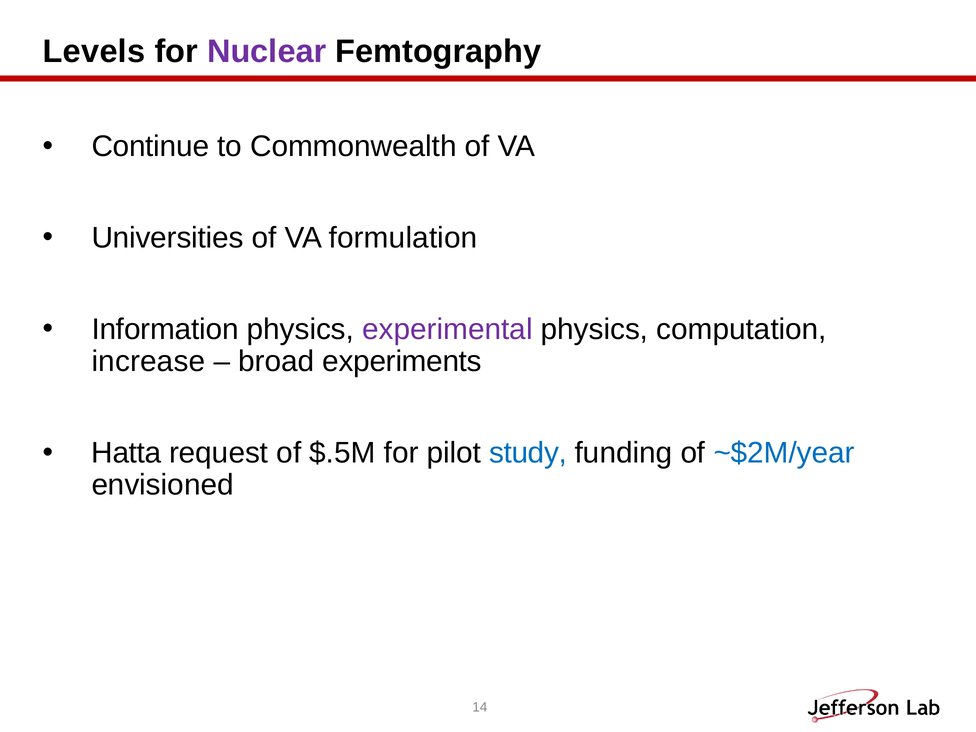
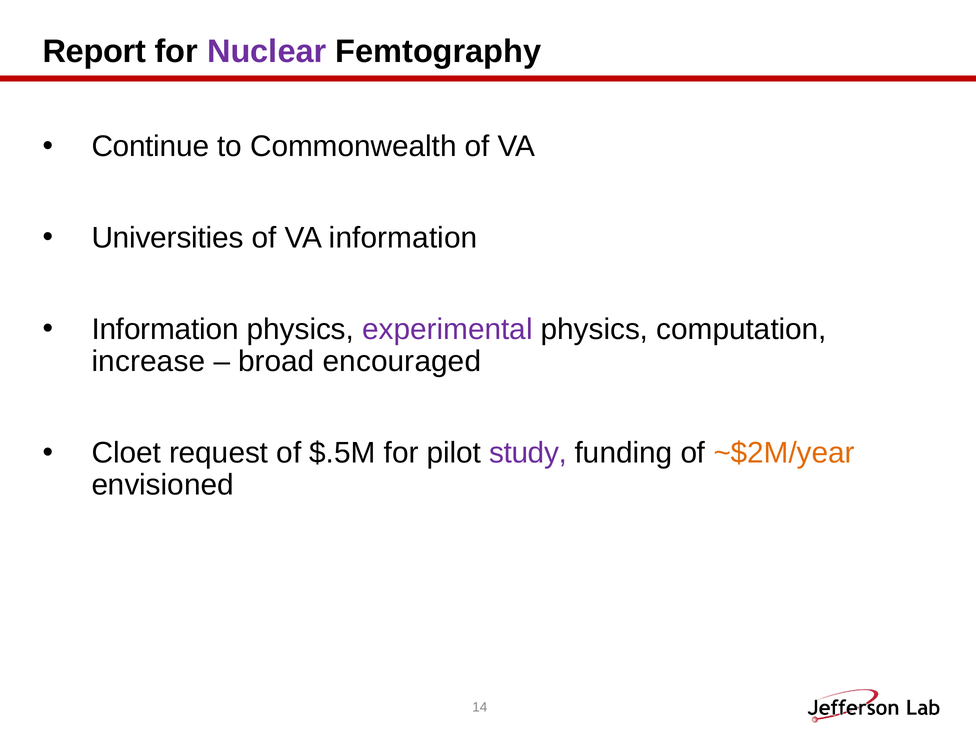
Levels: Levels -> Report (94, 51)
VA formulation: formulation -> information (403, 238)
experiments: experiments -> encouraged (402, 361)
Hatta: Hatta -> Cloet (126, 453)
study colour: blue -> purple (528, 453)
~$2M/year colour: blue -> orange (784, 453)
